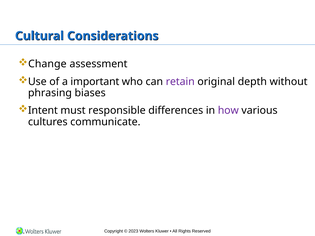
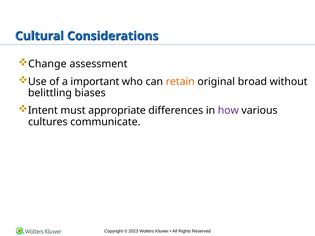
retain colour: purple -> orange (180, 82)
depth: depth -> broad (252, 82)
phrasing: phrasing -> belittling (50, 93)
responsible: responsible -> appropriate (117, 111)
